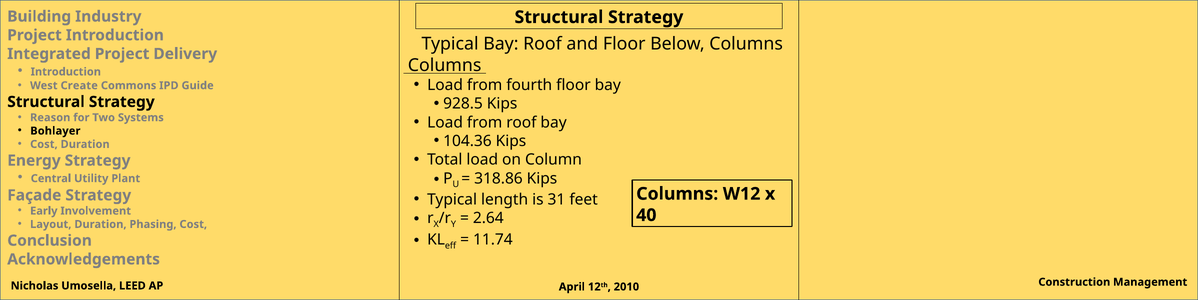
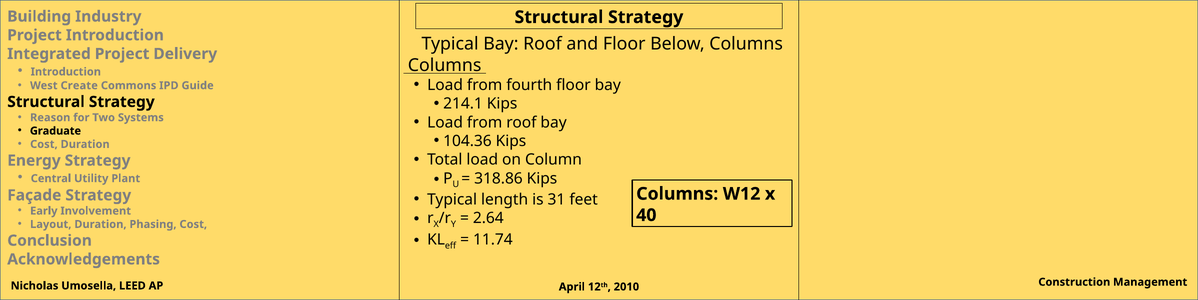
928.5: 928.5 -> 214.1 (463, 104)
Bohlayer: Bohlayer -> Graduate (55, 131)
